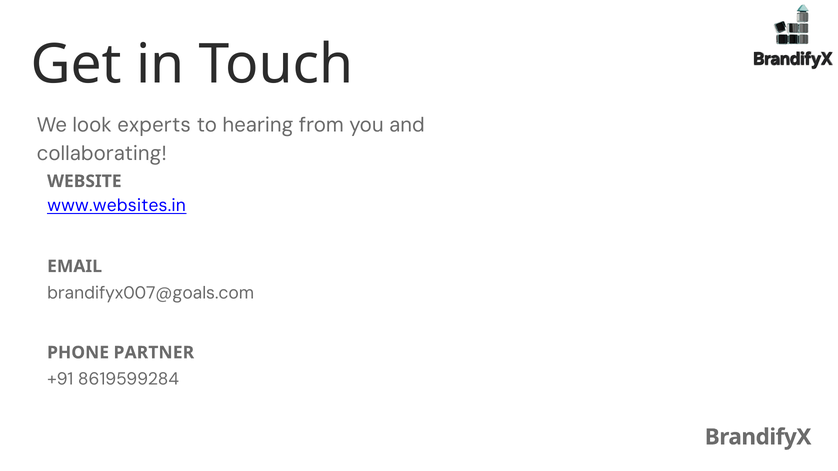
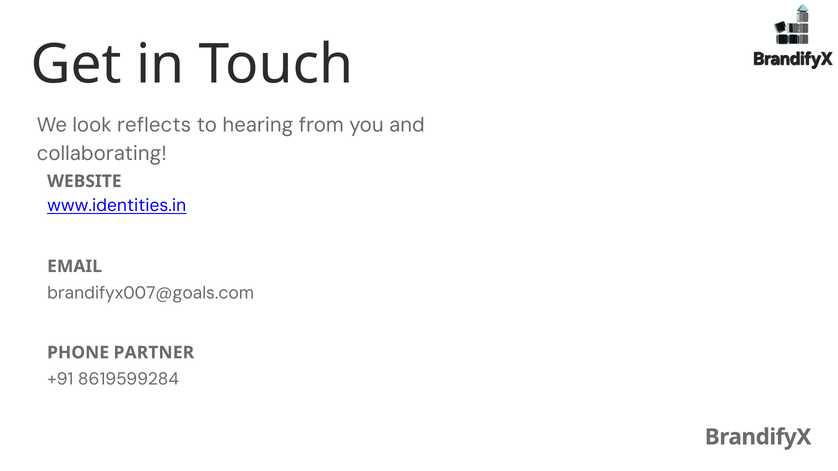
experts: experts -> reflects (154, 125)
www.websites.in: www.websites.in -> www.identities.in (117, 206)
